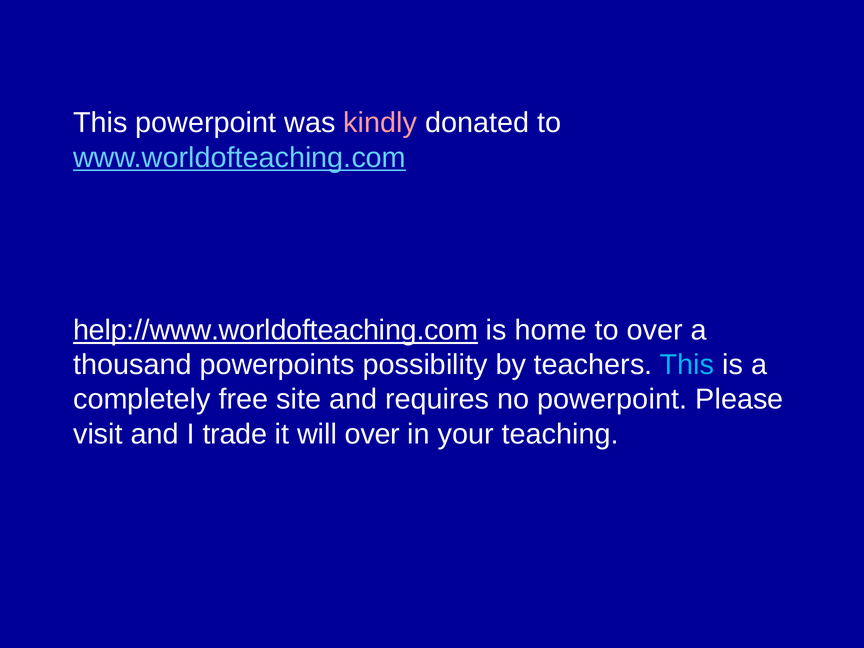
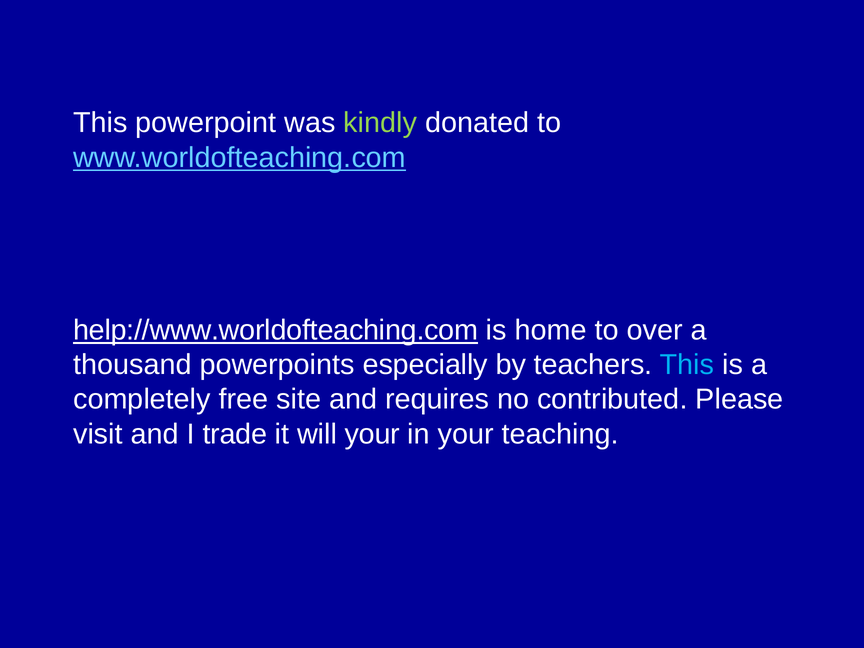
kindly colour: pink -> light green (380, 123)
possibility: possibility -> especially (425, 365)
no powerpoint: powerpoint -> contributed (612, 399)
will over: over -> your (372, 434)
